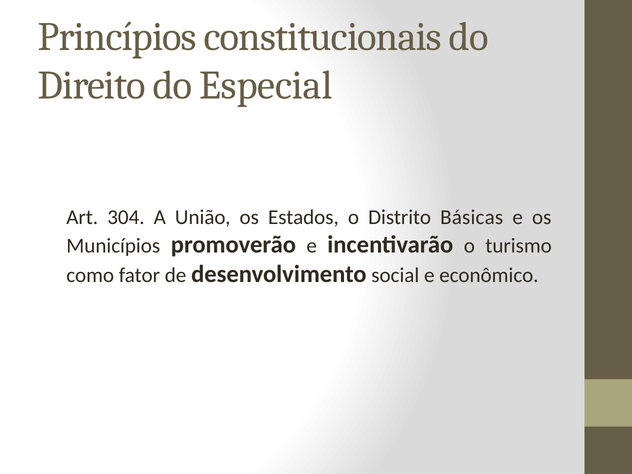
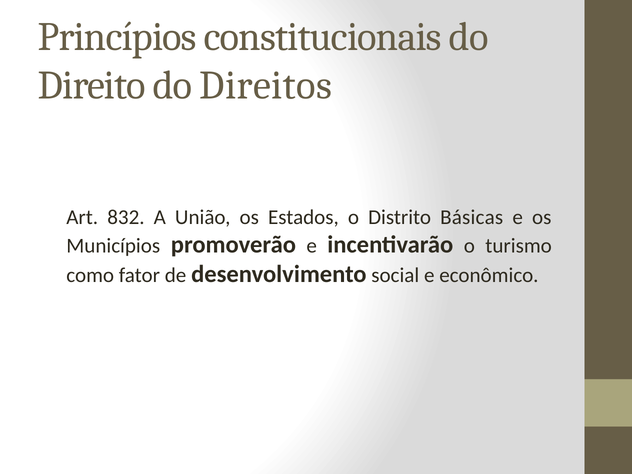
Especial: Especial -> Direitos (266, 86)
304: 304 -> 832 (126, 217)
